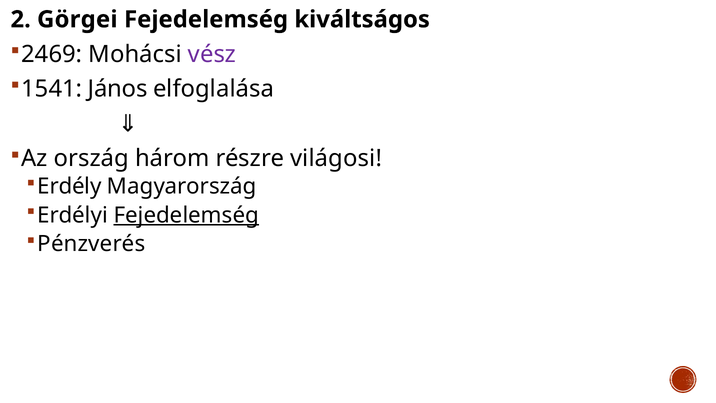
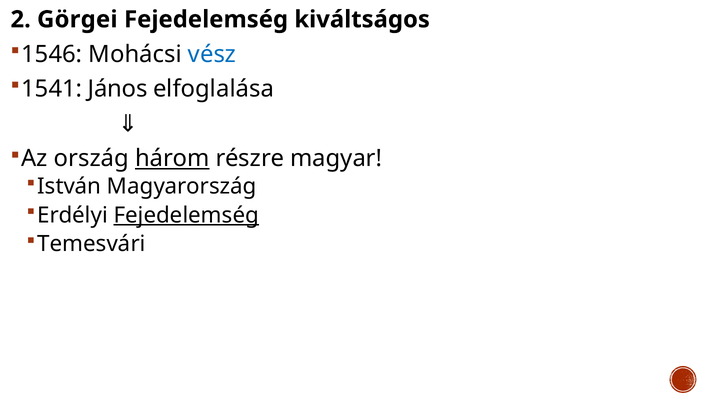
2469: 2469 -> 1546 (52, 54)
vész colour: purple -> blue (212, 54)
három underline: none -> present (172, 158)
világosi: világosi -> magyar (336, 158)
Erdély: Erdély -> István (69, 186)
Pénzverés: Pénzverés -> Temesvári (91, 244)
